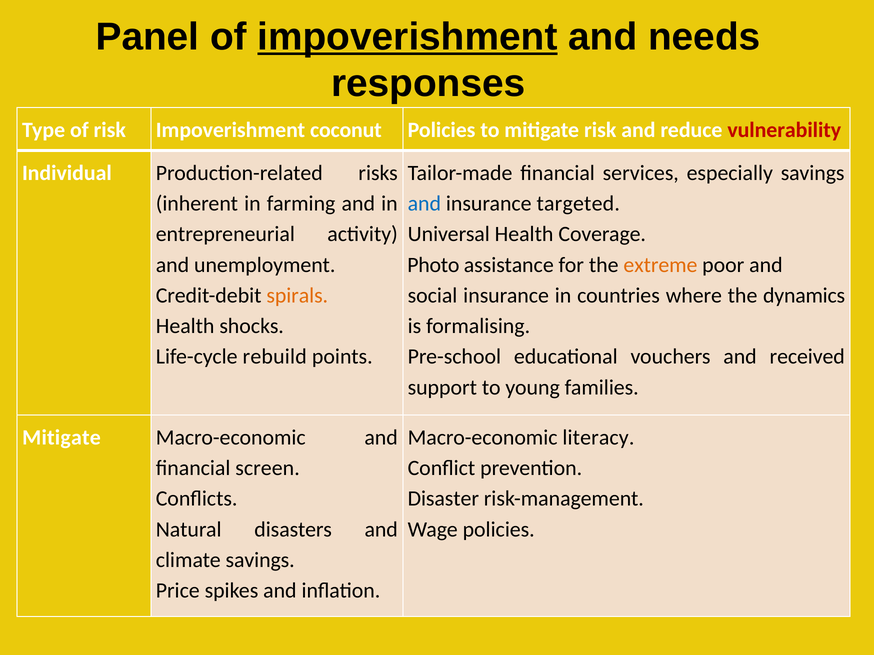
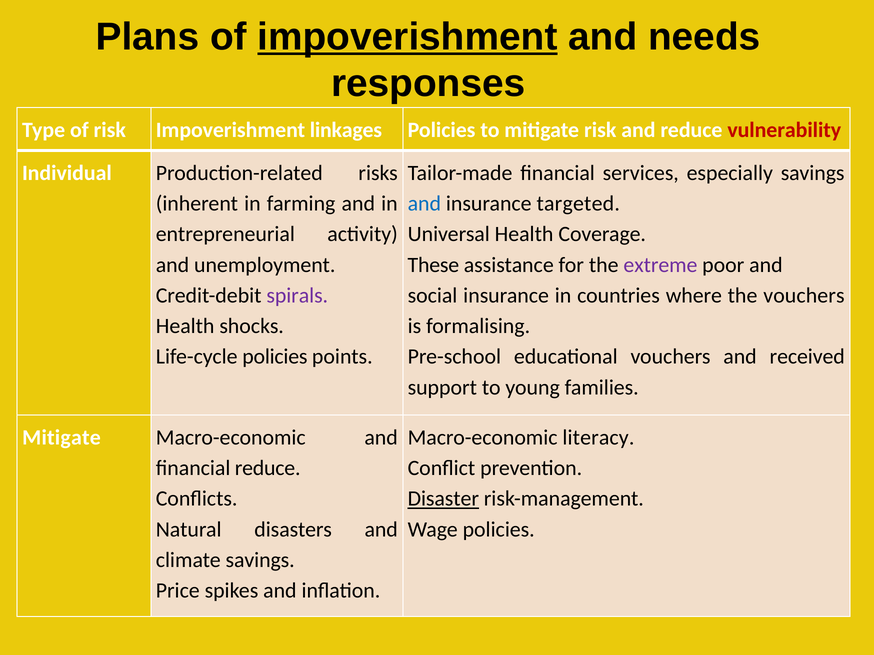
Panel: Panel -> Plans (147, 37)
coconut: coconut -> linkages (346, 130)
Photo: Photo -> These (433, 265)
extreme colour: orange -> purple (660, 265)
spirals colour: orange -> purple (297, 296)
the dynamics: dynamics -> vouchers (804, 296)
Life-cycle rebuild: rebuild -> policies (275, 357)
financial screen: screen -> reduce (268, 468)
Disaster underline: none -> present (443, 499)
